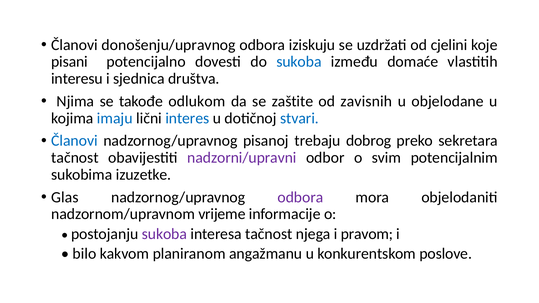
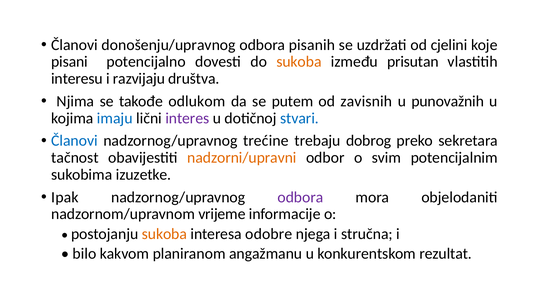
iziskuju: iziskuju -> pisanih (312, 45)
sukoba colour: blue -> orange (299, 62)
domaće: domaće -> prisutan (413, 62)
sjednica: sjednica -> razvijaju (139, 79)
zaštite: zaštite -> putem (293, 101)
objelodane: objelodane -> punovažnih (448, 101)
interes colour: blue -> purple (187, 118)
pisanoj: pisanoj -> trećine (266, 141)
nadzorni/upravni colour: purple -> orange (242, 158)
Glas: Glas -> Ipak (65, 197)
sukoba colour: purple -> orange (164, 234)
interesa tačnost: tačnost -> odobre (269, 234)
pravom: pravom -> stručna (367, 234)
poslove: poslove -> rezultat (446, 254)
